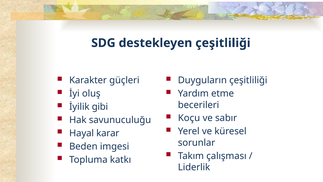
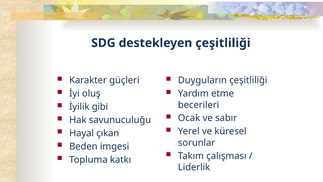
Koçu: Koçu -> Ocak (189, 118)
karar: karar -> çıkan (108, 133)
